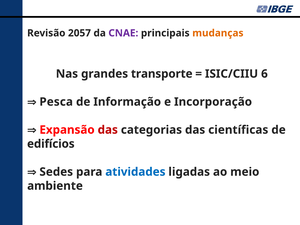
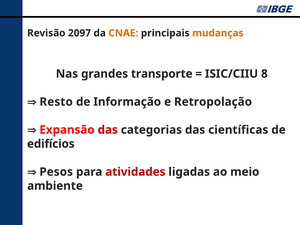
2057: 2057 -> 2097 (79, 33)
CNAE colour: purple -> orange (123, 33)
6: 6 -> 8 (264, 74)
Pesca: Pesca -> Resto (56, 102)
Incorporação: Incorporação -> Retropolação (213, 102)
Sedes: Sedes -> Pesos (56, 172)
atividades colour: blue -> red (135, 172)
